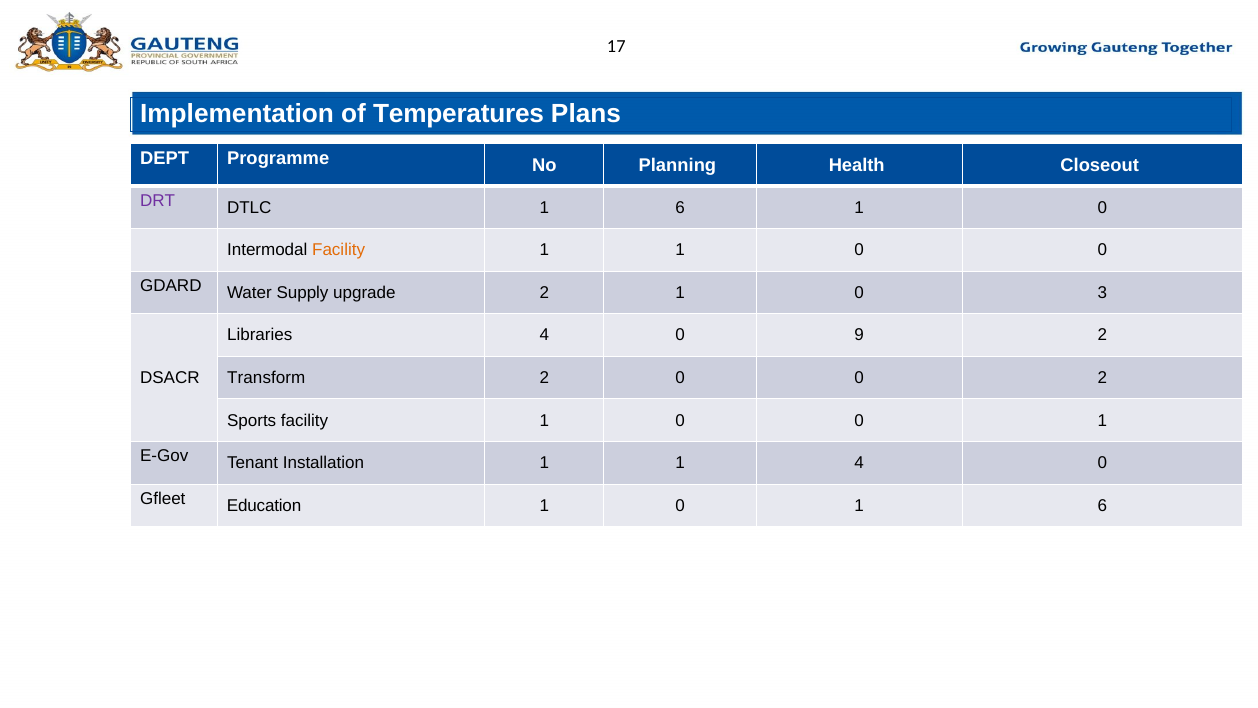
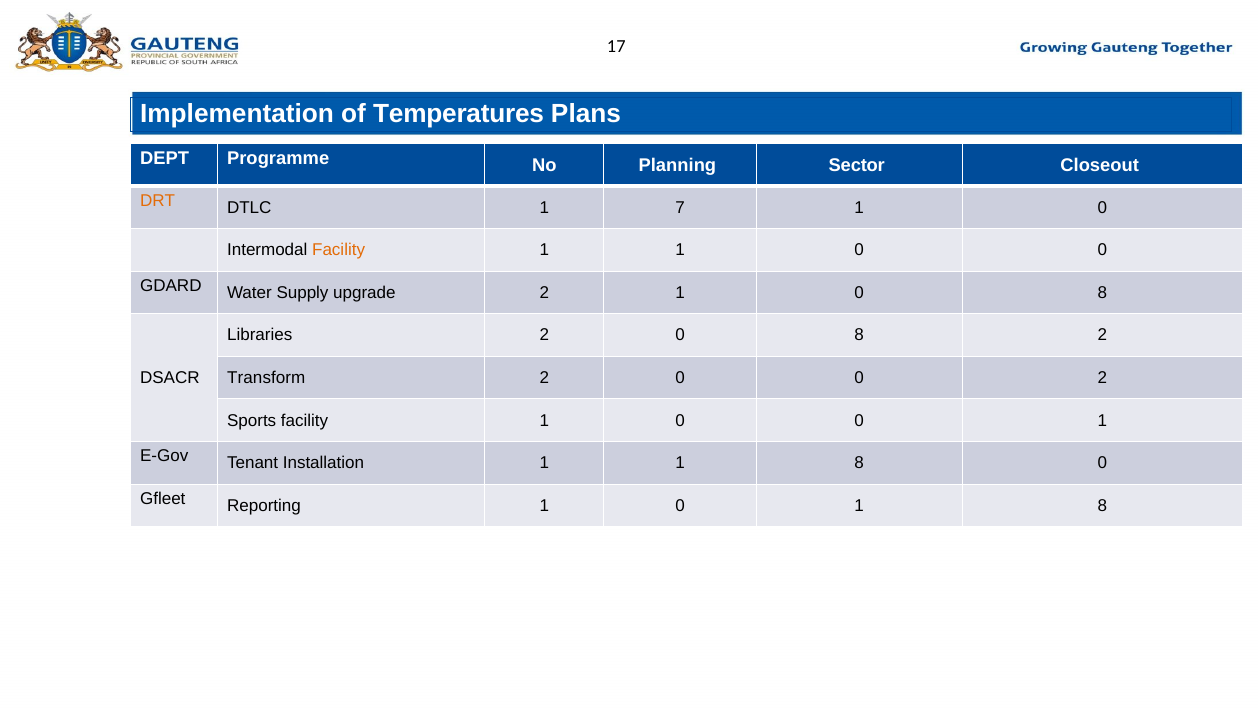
Health: Health -> Sector (857, 165)
DRT colour: purple -> orange (158, 200)
DTLC 1 6: 6 -> 7 (680, 207)
1 0 3: 3 -> 8 (1102, 293)
Libraries 4: 4 -> 2 (544, 335)
9: 9 -> 8 (859, 335)
1 1 4: 4 -> 8 (859, 463)
Education: Education -> Reporting (264, 505)
0 1 6: 6 -> 8 (1102, 505)
